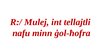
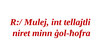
nafu: nafu -> niret (21, 33)
